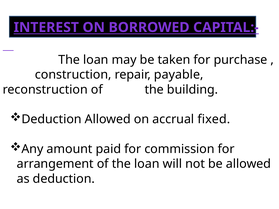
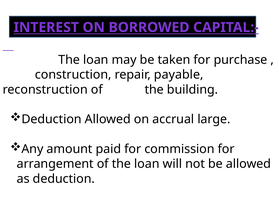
fixed: fixed -> large (214, 119)
